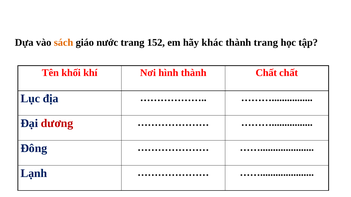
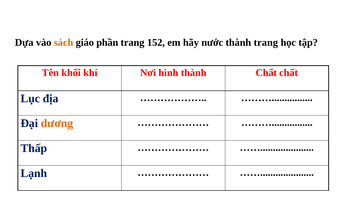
nước: nước -> phần (107, 43)
khác: khác -> nước (212, 43)
dương colour: red -> orange (57, 124)
Đông: Đông -> Thấp (34, 149)
